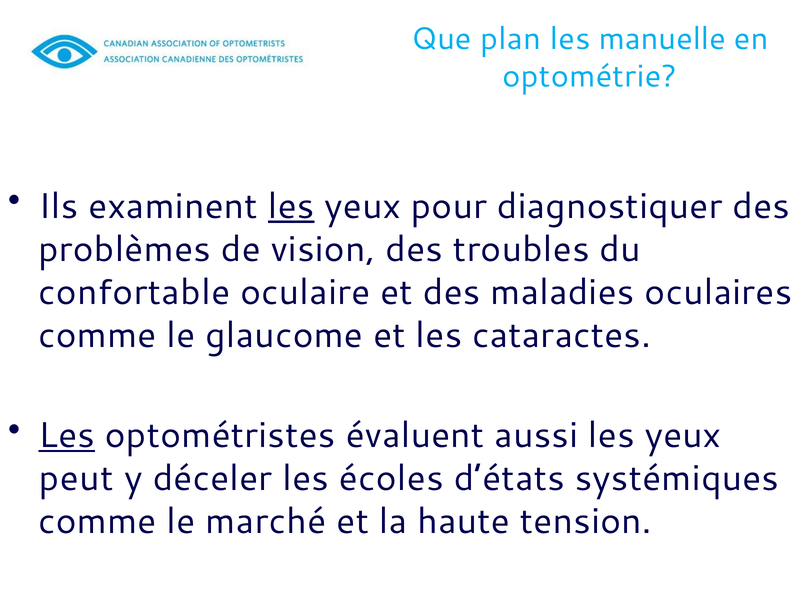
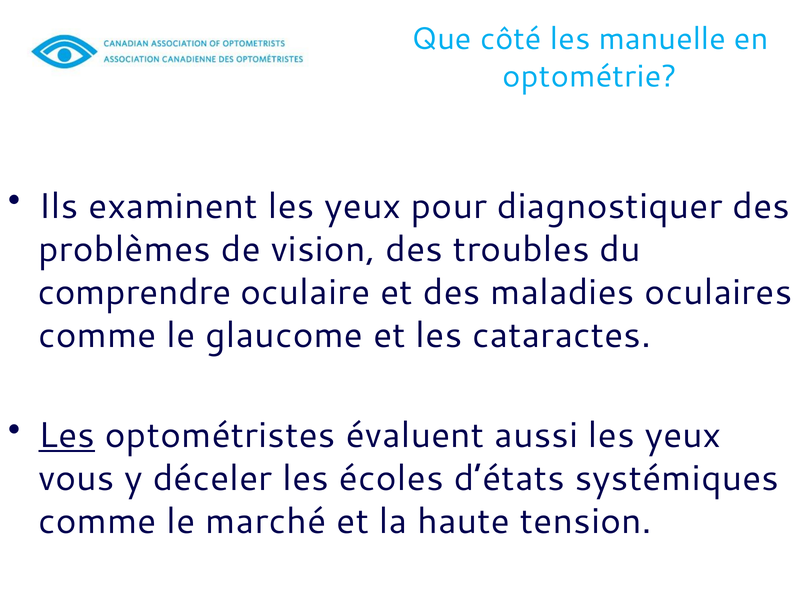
plan: plan -> côté (511, 39)
les underline: present -> none (291, 206)
confortable: confortable -> comprendre (135, 292)
peut: peut -> vous (76, 478)
